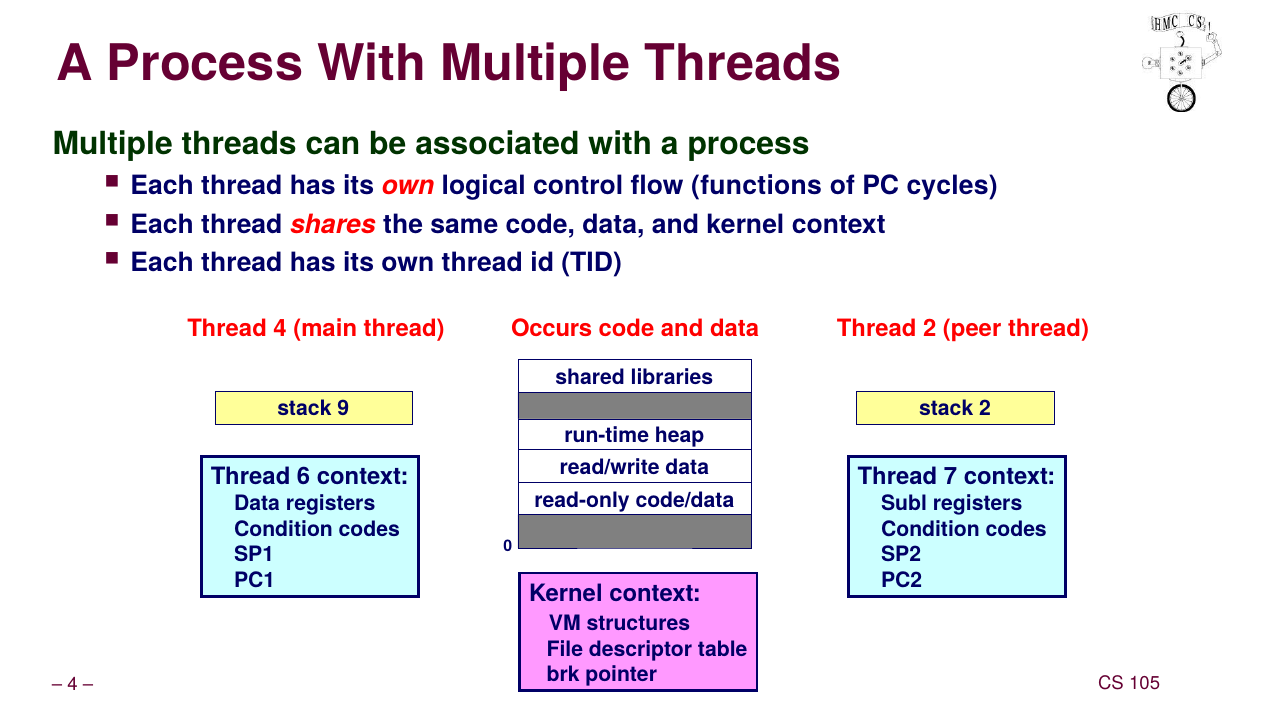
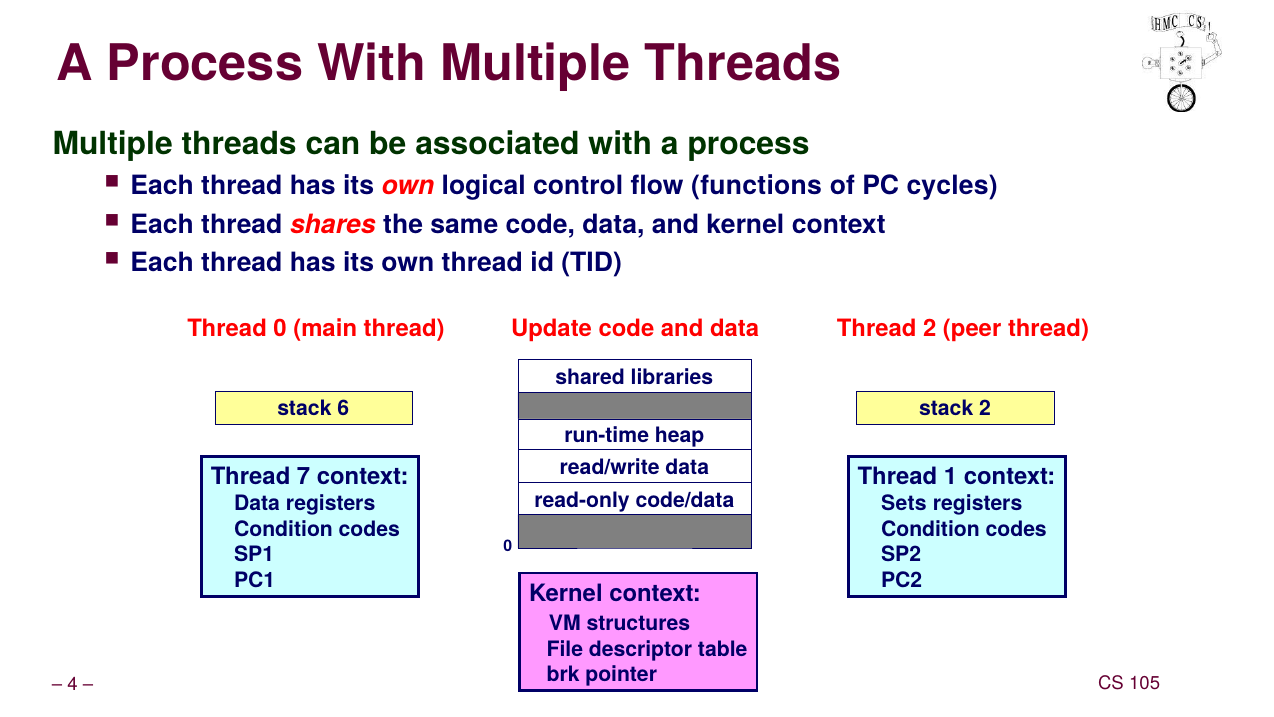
Thread 4: 4 -> 0 (280, 328)
Occurs: Occurs -> Update (552, 328)
9: 9 -> 6 (343, 409)
6: 6 -> 7 (304, 477)
7: 7 -> 1 (951, 477)
Subl: Subl -> Sets (904, 504)
